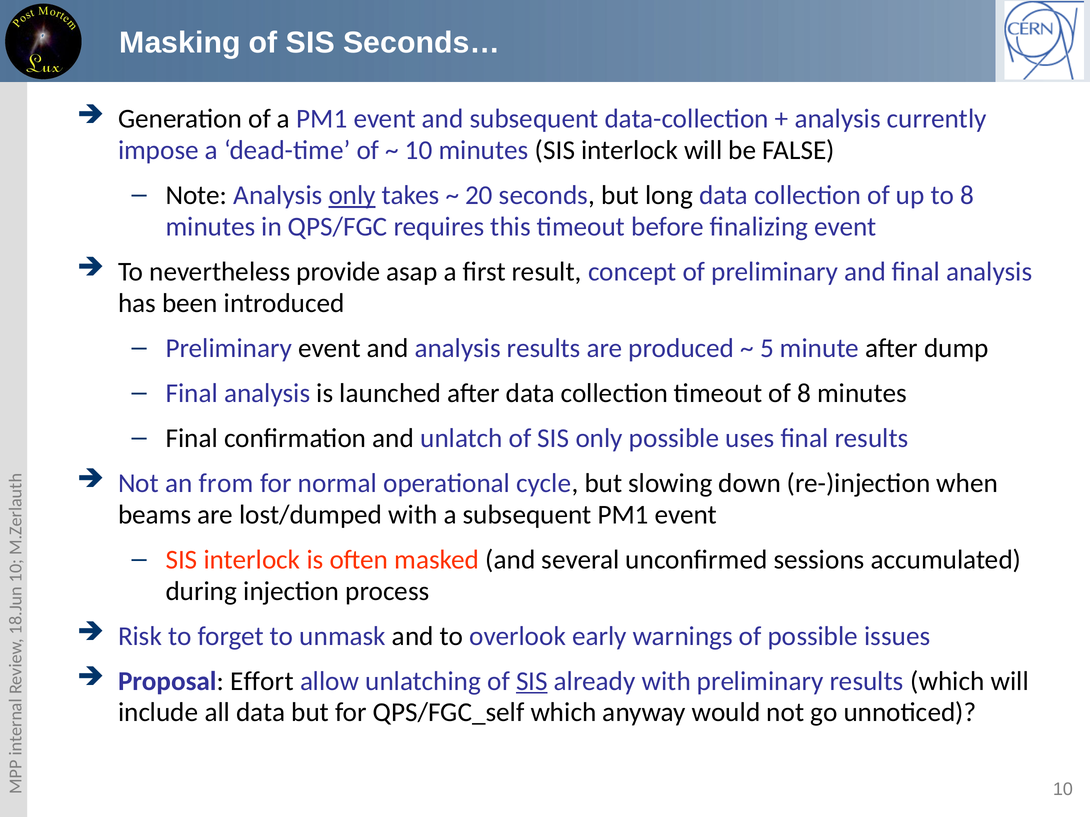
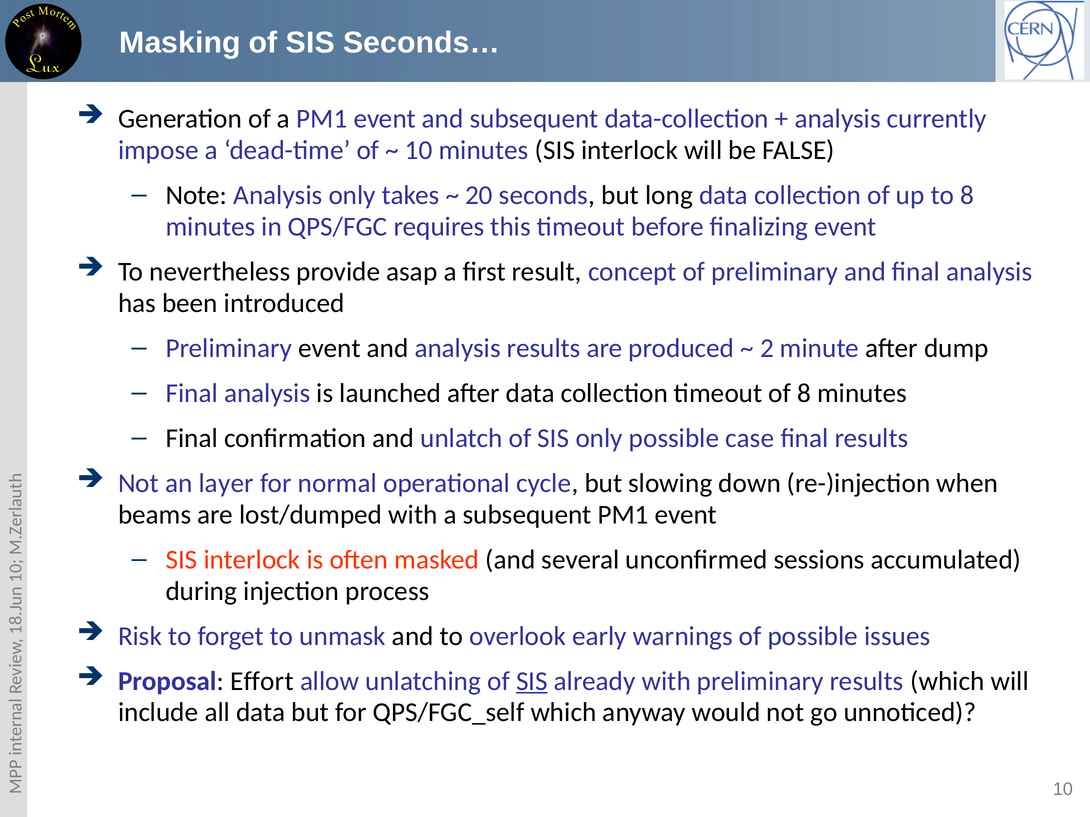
only underline: present -> none (352, 195)
5: 5 -> 2 (767, 348)
uses: uses -> case (750, 438)
from: from -> layer (226, 484)
